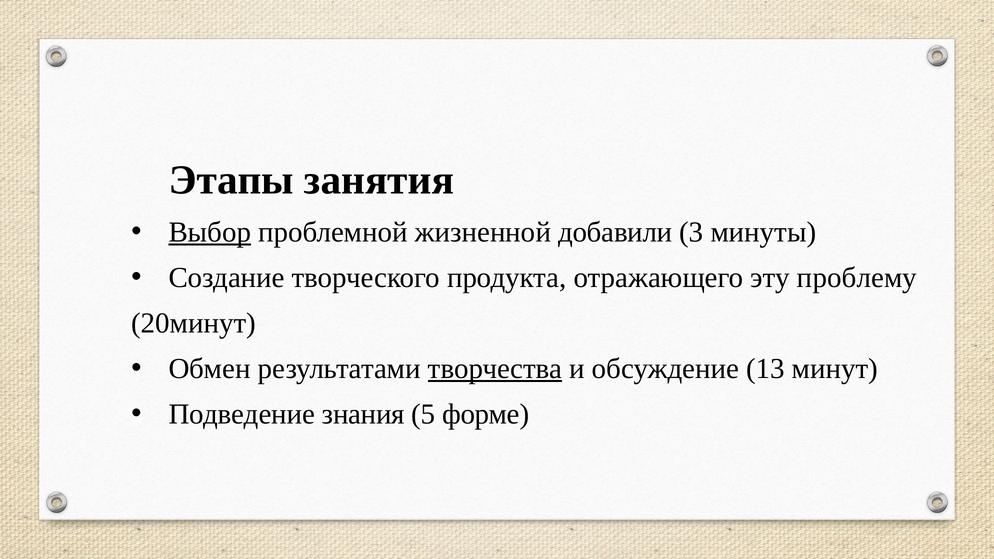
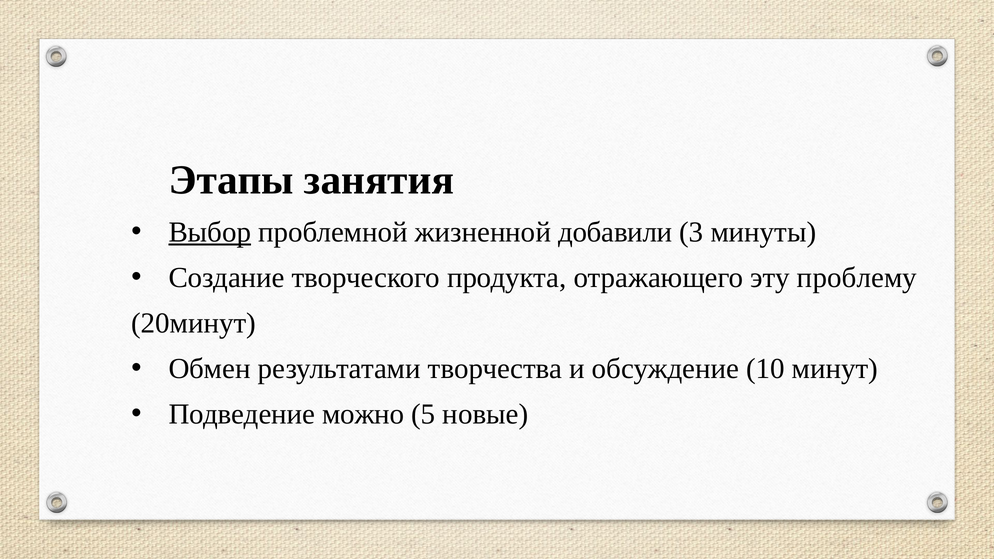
творчества underline: present -> none (495, 369)
13: 13 -> 10 (766, 369)
знания: знания -> можно (363, 414)
форме: форме -> новые (485, 414)
